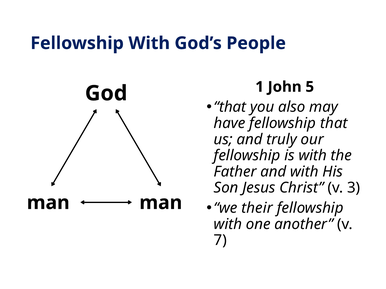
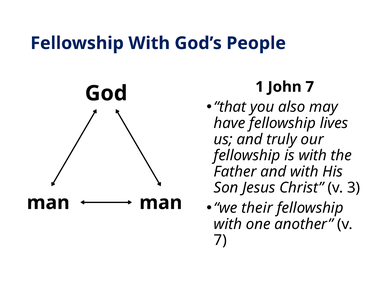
John 5: 5 -> 7 (310, 87)
fellowship that: that -> lives (334, 123)
